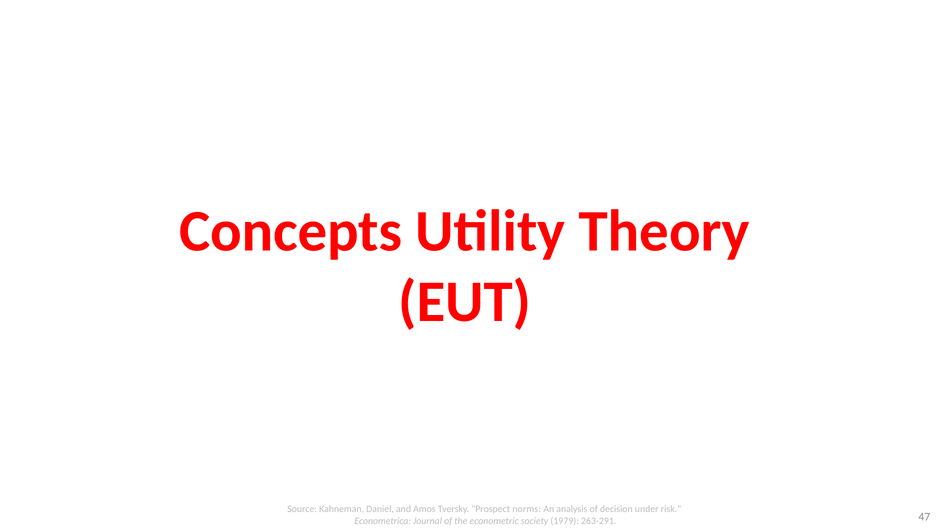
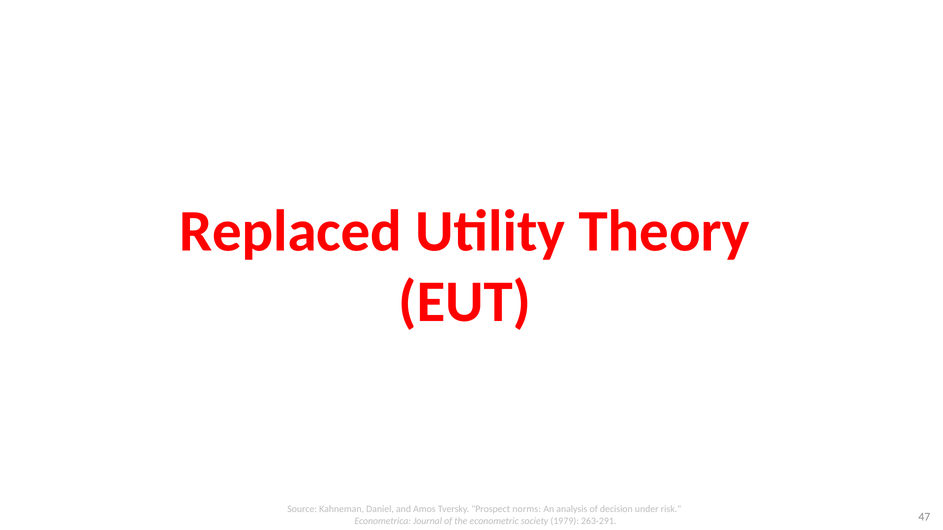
Concepts: Concepts -> Replaced (291, 232)
